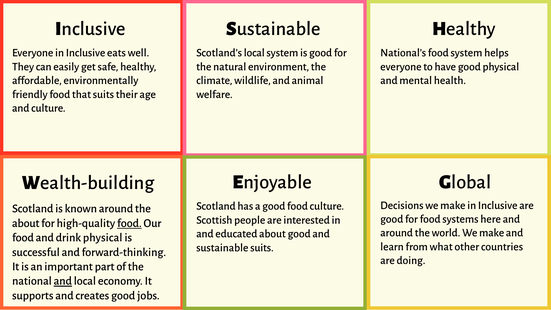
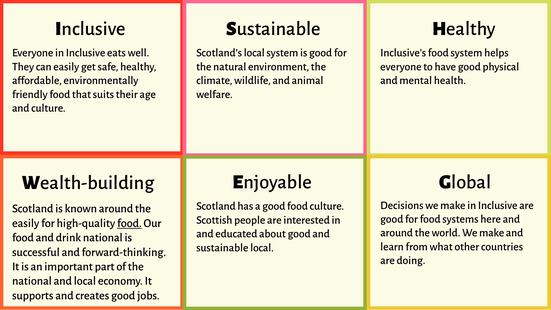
National’s: National’s -> Inclusive’s (403, 53)
about: about -> easily (26, 223)
drink physical: physical -> national (103, 238)
sustainable suits: suits -> local (262, 247)
and underline: present -> none (63, 281)
